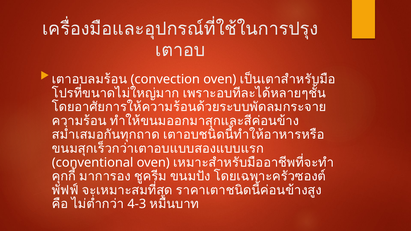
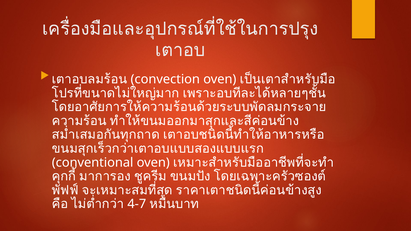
4-3: 4-3 -> 4-7 (137, 204)
